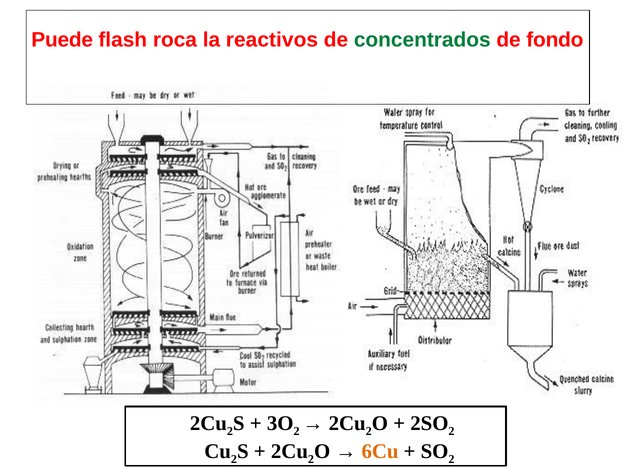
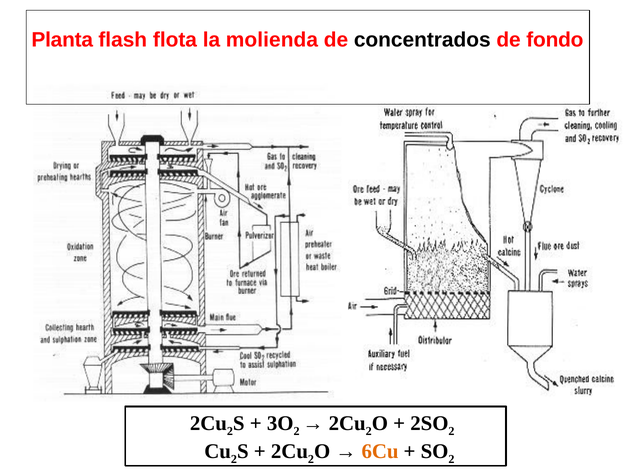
Puede: Puede -> Planta (62, 40)
roca: roca -> flota (175, 40)
reactivos: reactivos -> molienda (272, 40)
concentrados colour: green -> black (422, 40)
